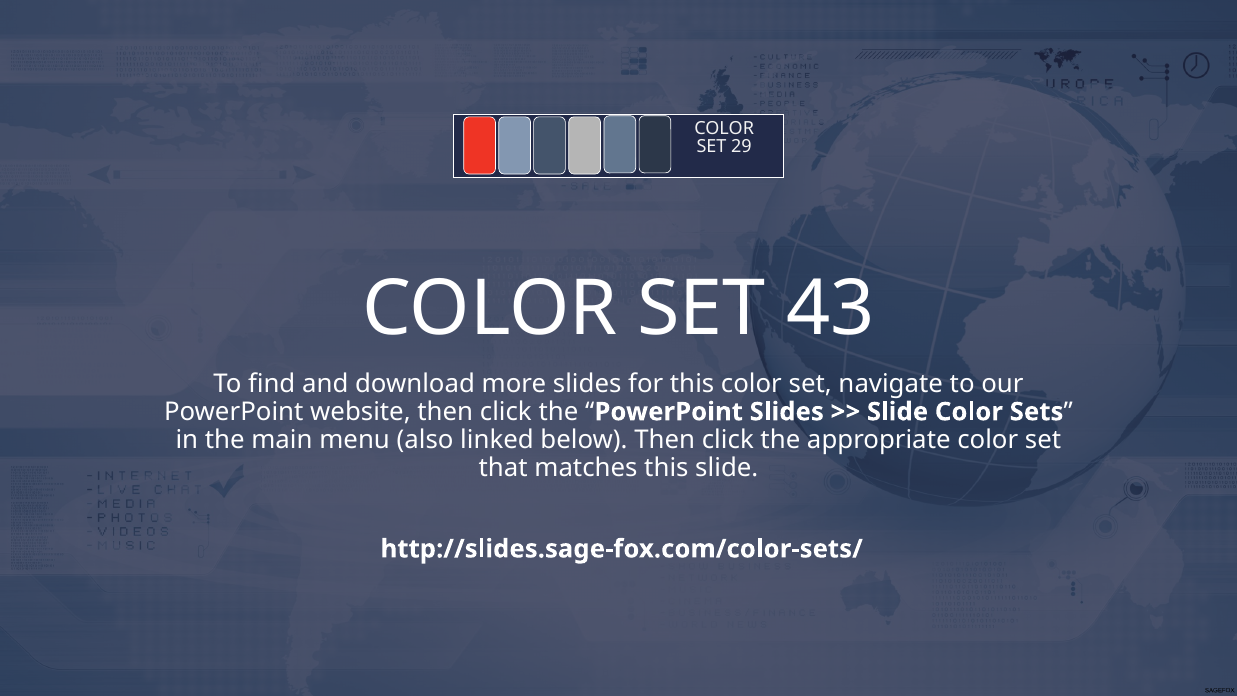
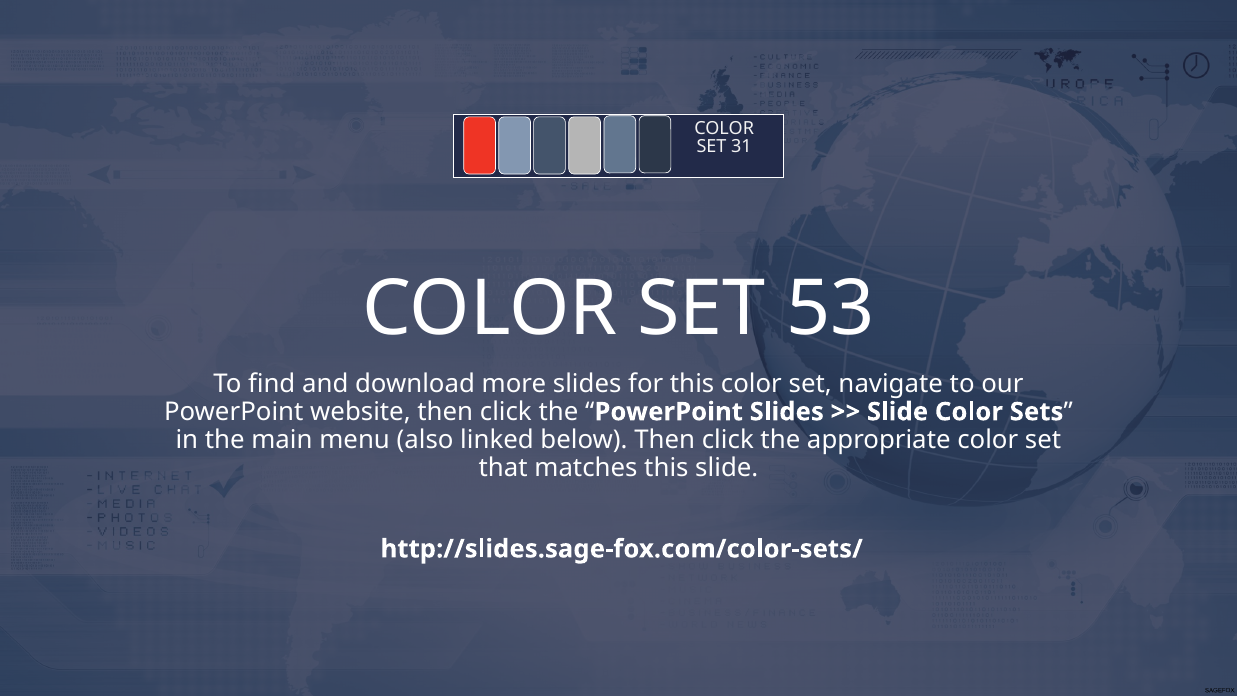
29: 29 -> 31 (741, 147)
43: 43 -> 53 (830, 309)
